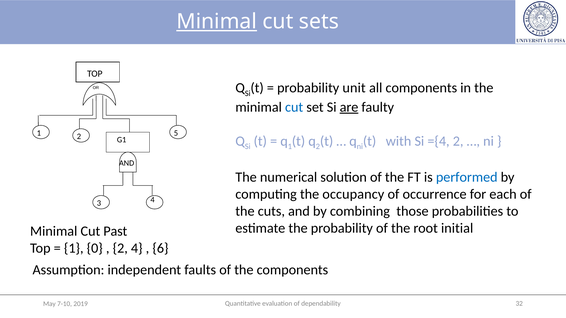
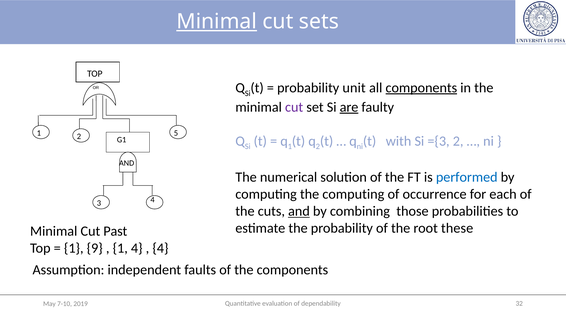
components underline: none -> present (421, 88)
cut colour: blue -> purple (294, 107)
={4: ={4 -> ={3 (439, 141)
the occupancy: occupancy -> computing (353, 194)
and underline: none -> present (299, 211)
initial: initial -> these (457, 228)
0: 0 -> 9 (95, 248)
2: 2 -> 1 (120, 248)
6: 6 -> 4 (160, 248)
